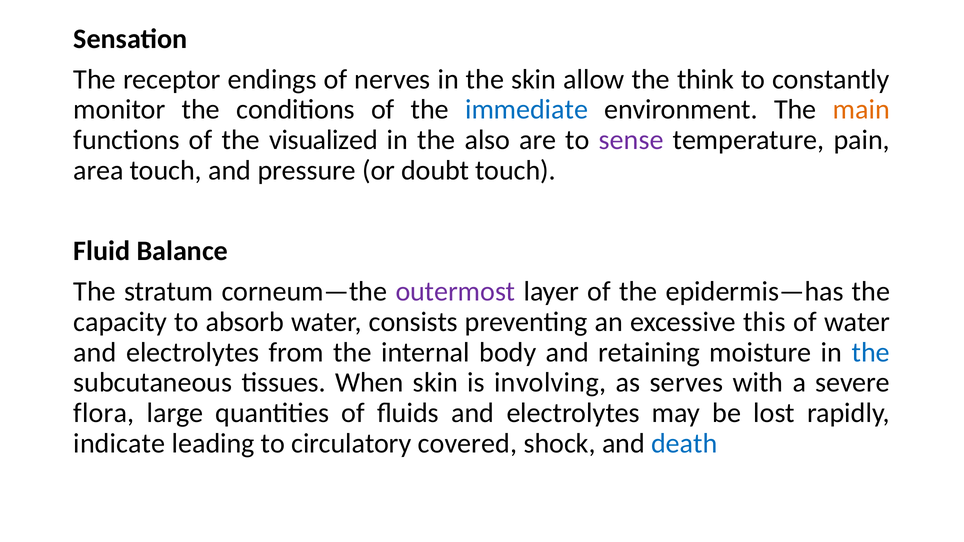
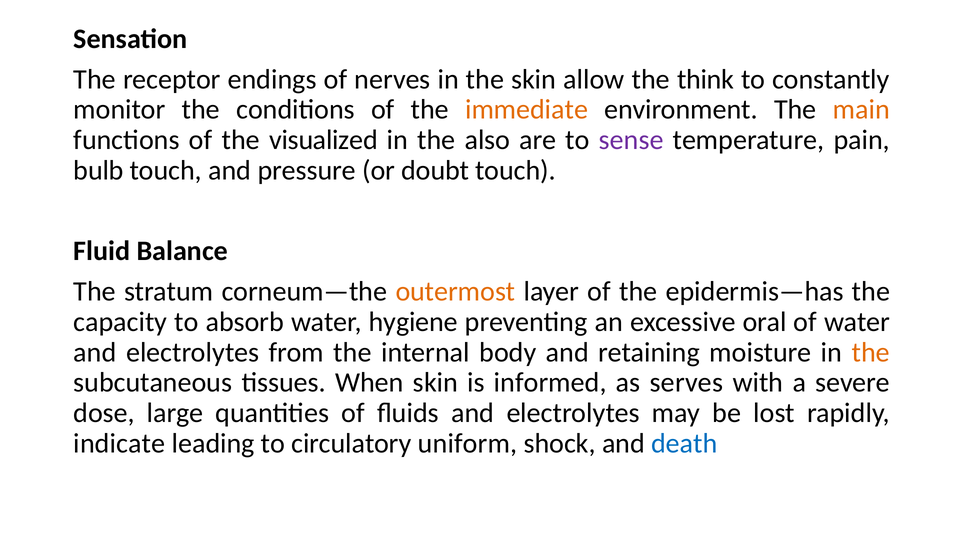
immediate colour: blue -> orange (527, 110)
area: area -> bulb (99, 170)
outermost colour: purple -> orange (455, 292)
consists: consists -> hygiene (413, 322)
this: this -> oral (765, 322)
the colour: blue -> orange (871, 352)
involving: involving -> informed (550, 383)
flora: flora -> dose (104, 413)
covered: covered -> uniform (468, 444)
